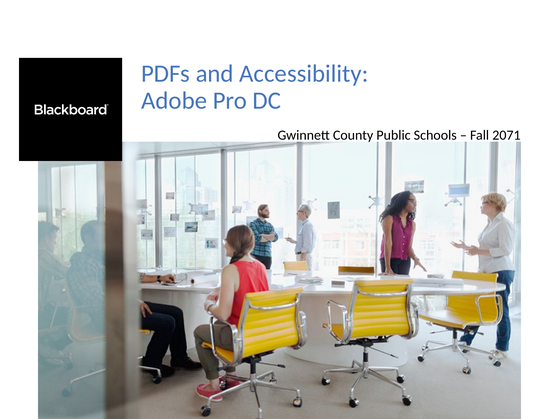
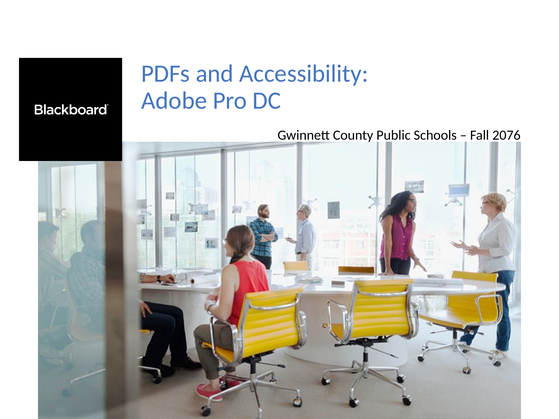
2071: 2071 -> 2076 (506, 135)
